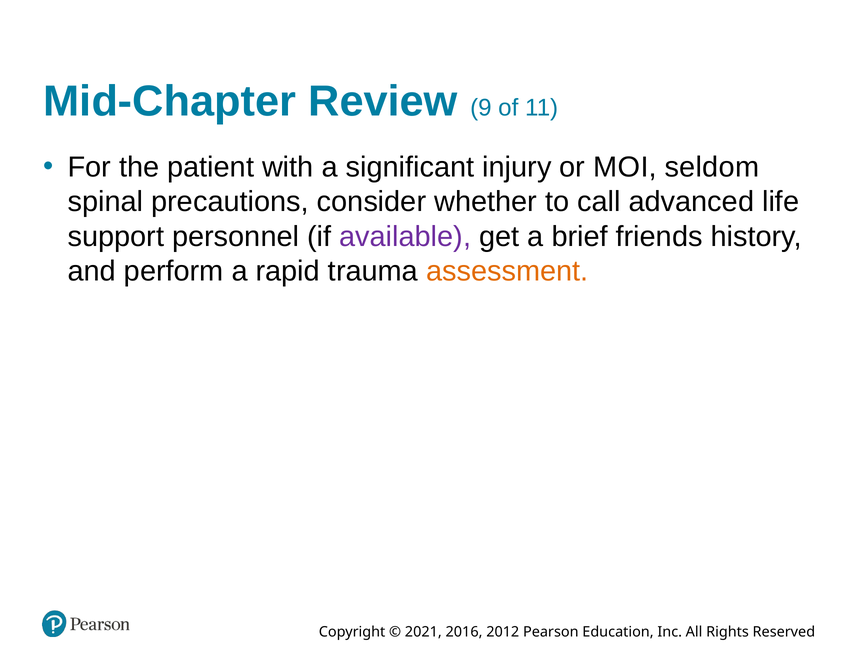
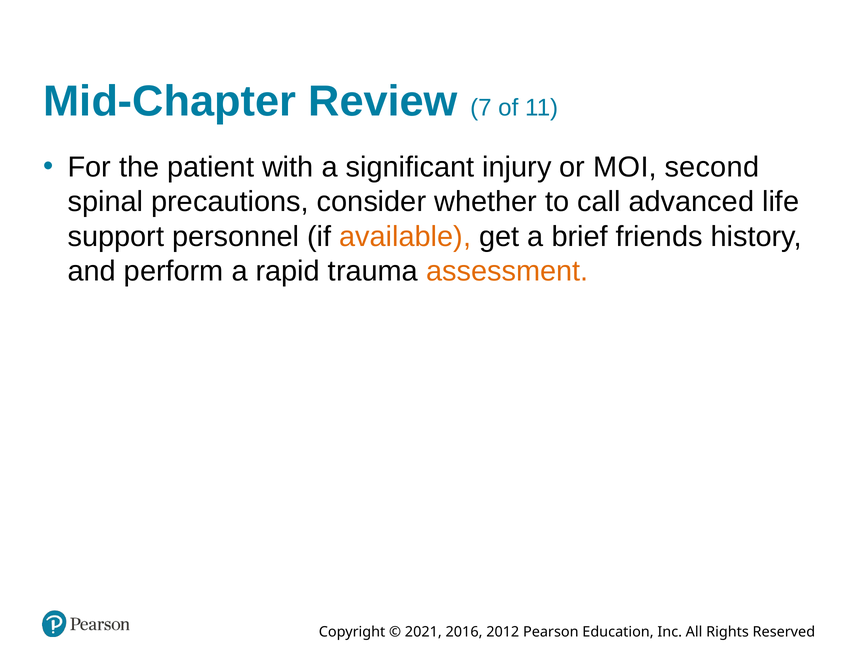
9: 9 -> 7 (481, 108)
seldom: seldom -> second (712, 167)
available colour: purple -> orange (405, 237)
